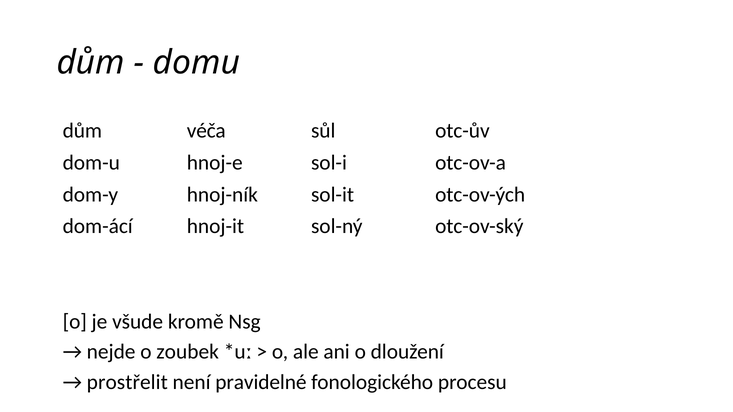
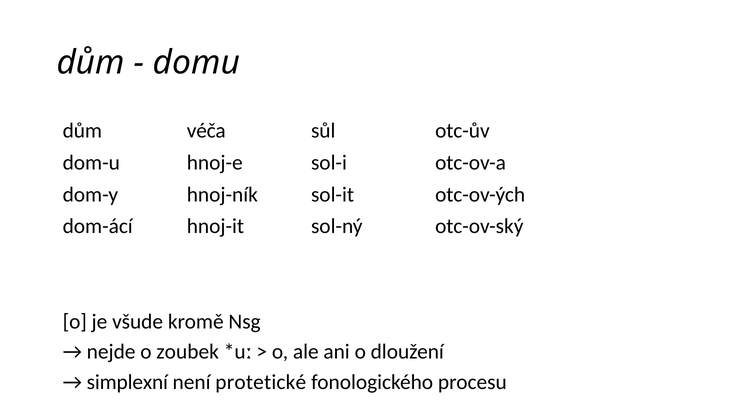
prostřelit: prostřelit -> simplexní (127, 382)
pravidelné: pravidelné -> protetické (261, 382)
